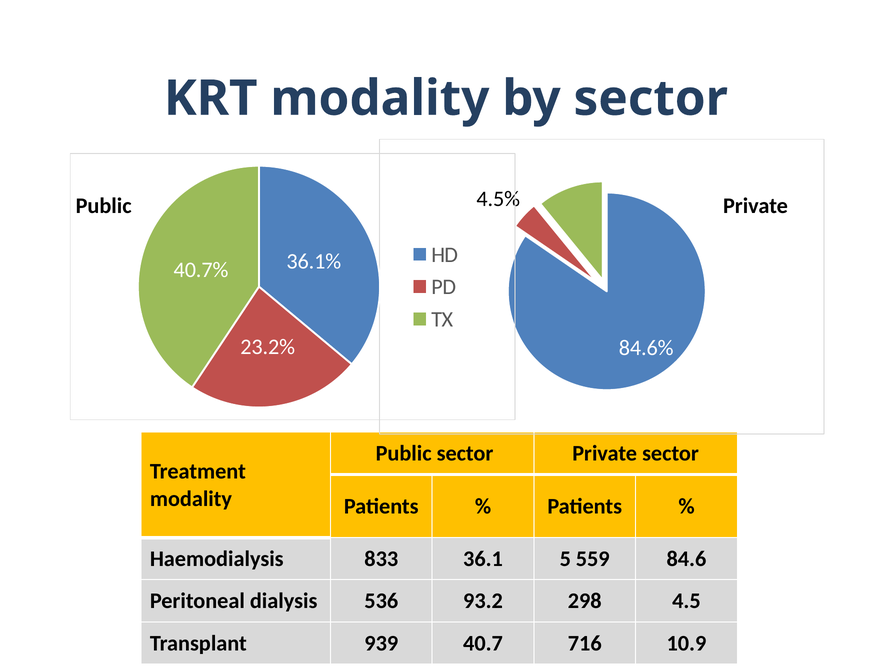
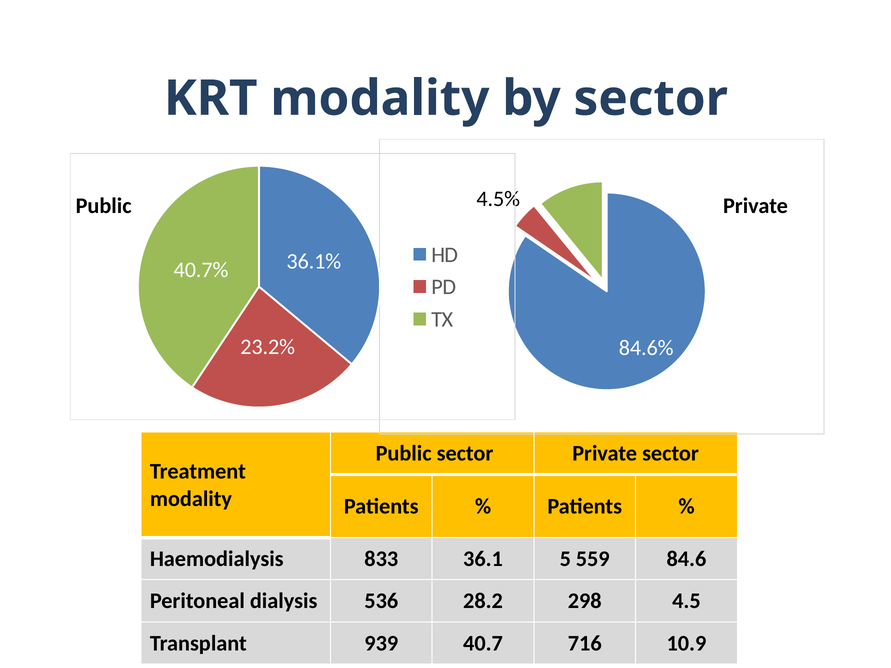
93.2: 93.2 -> 28.2 (483, 601)
